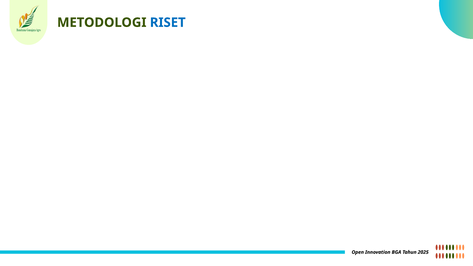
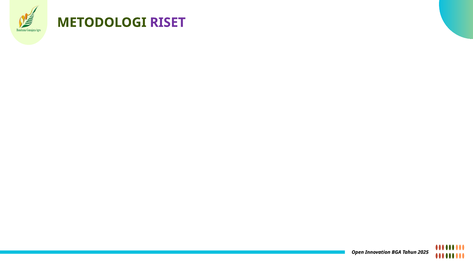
RISET colour: blue -> purple (168, 23)
